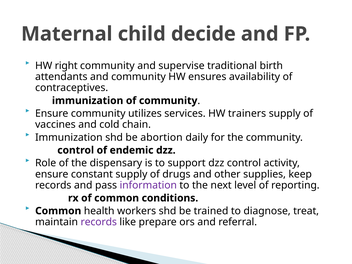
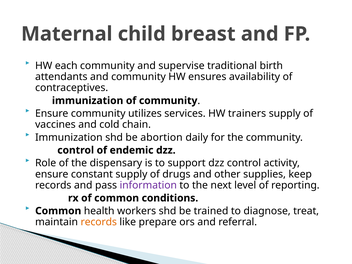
decide: decide -> breast (203, 34)
right: right -> each (66, 66)
records colour: purple -> orange (99, 222)
